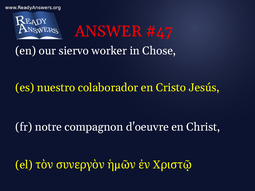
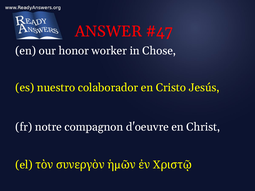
siervo: siervo -> honor (74, 51)
